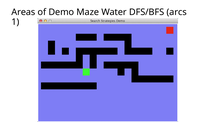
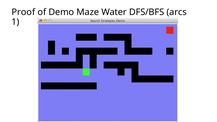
Areas: Areas -> Proof (23, 12)
